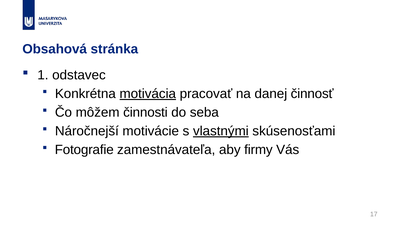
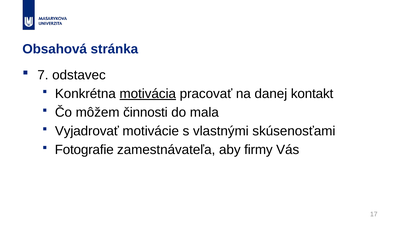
1: 1 -> 7 (43, 75)
činnosť: činnosť -> kontakt (312, 94)
seba: seba -> mala (204, 113)
Náročnejší: Náročnejší -> Vyjadrovať (87, 131)
vlastnými underline: present -> none (221, 131)
